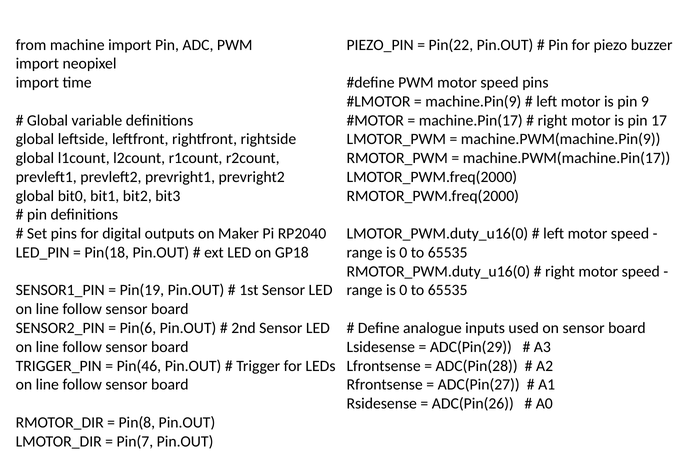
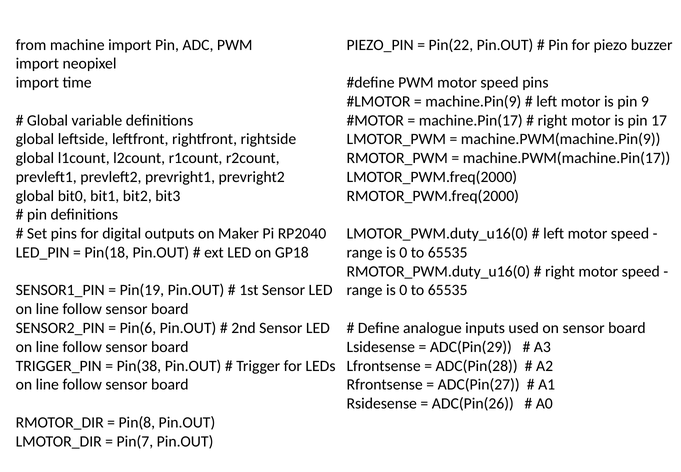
Pin(46: Pin(46 -> Pin(38 (139, 365)
